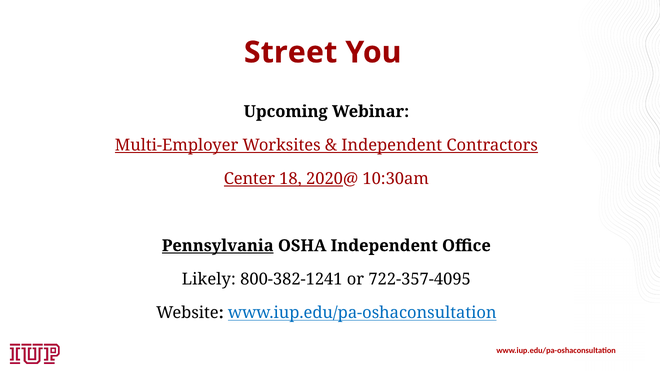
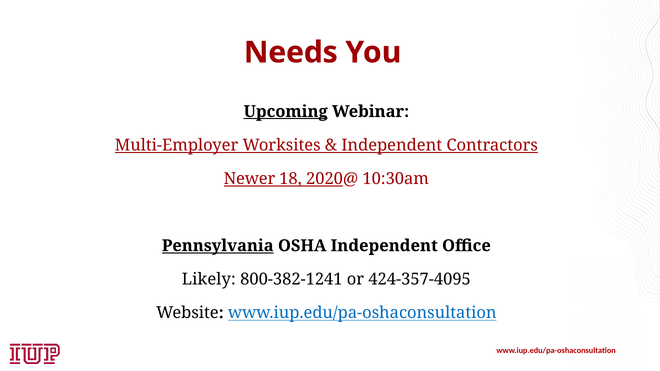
Street: Street -> Needs (291, 52)
Upcoming underline: none -> present (286, 112)
Center: Center -> Newer (249, 179)
722-357-4095: 722-357-4095 -> 424-357-4095 (420, 279)
